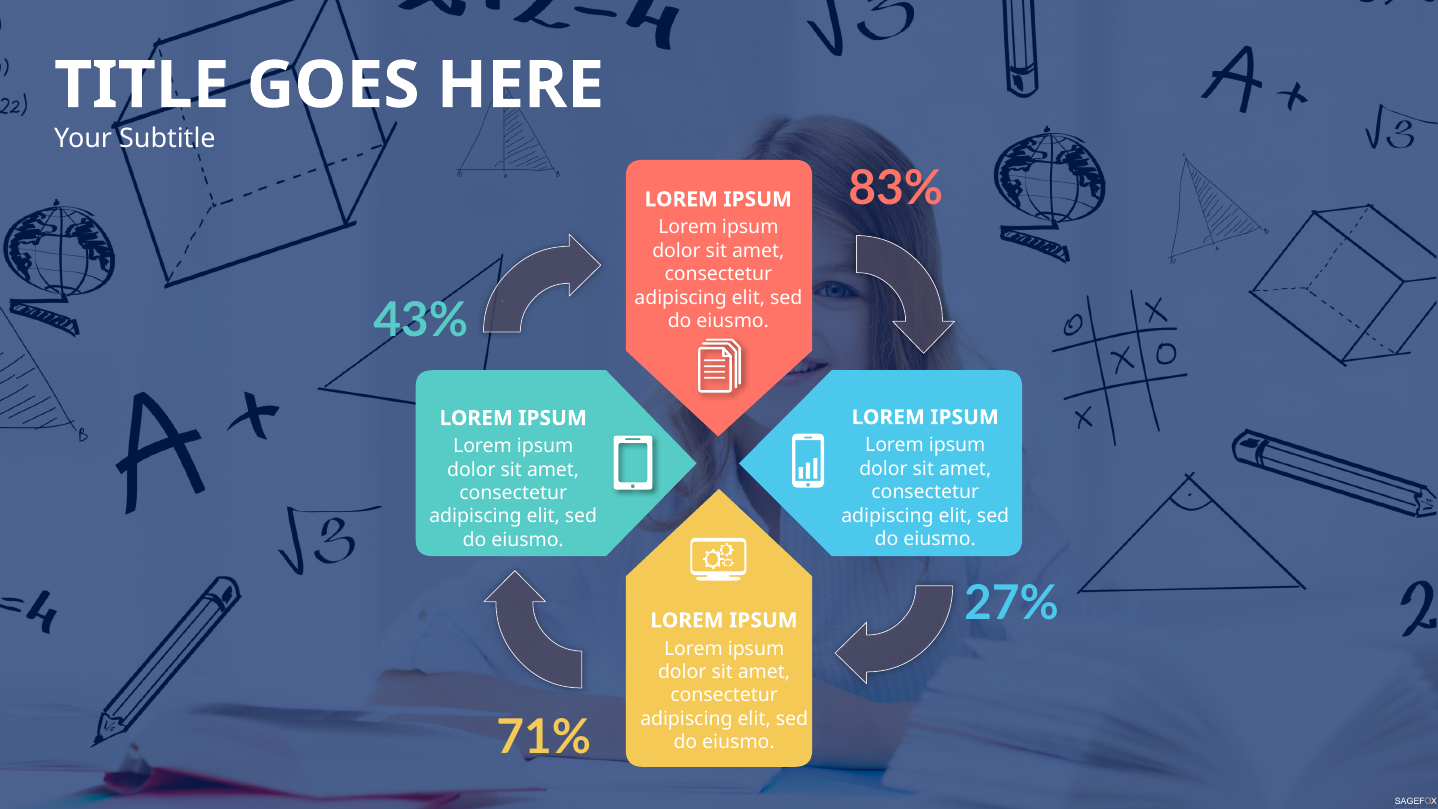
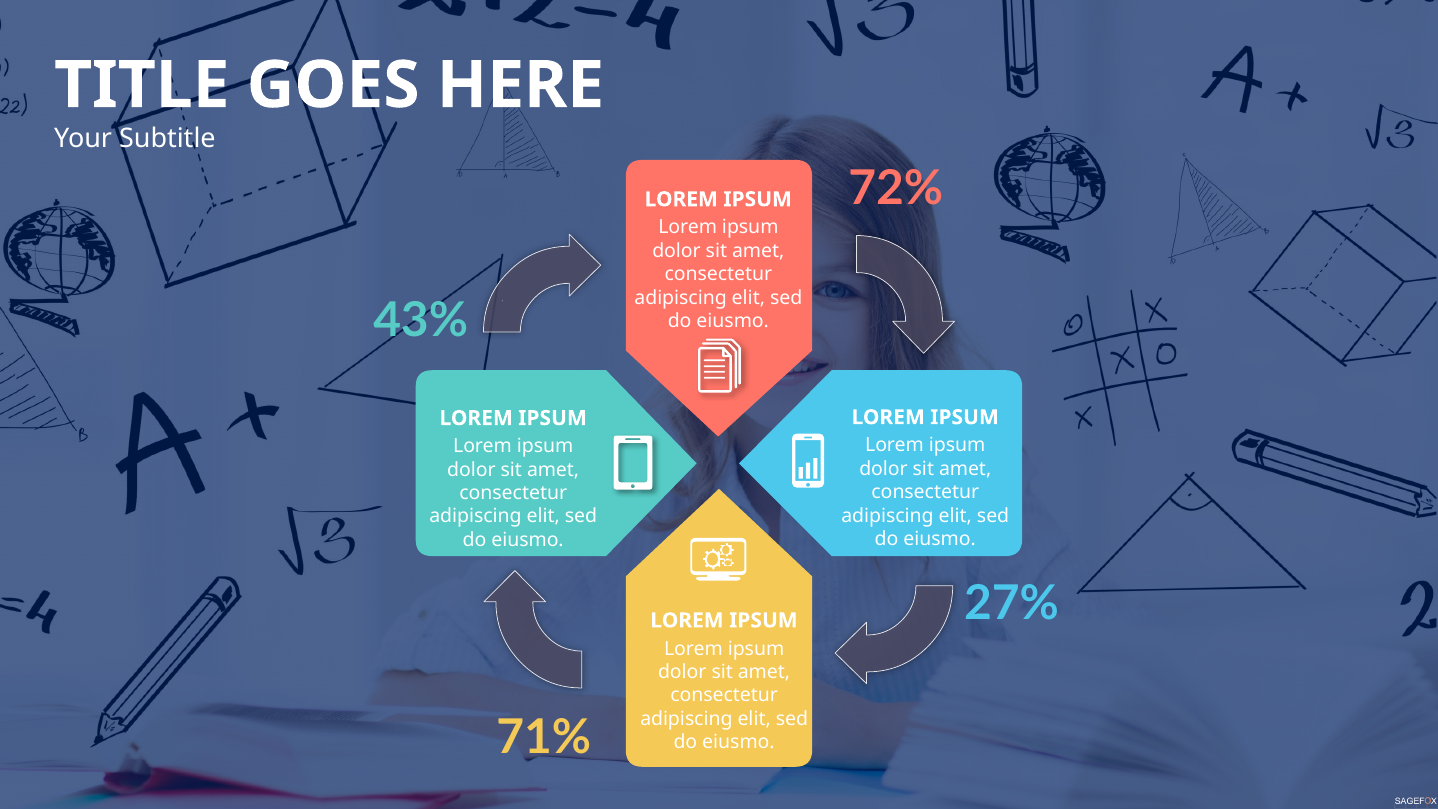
83%: 83% -> 72% (896, 189)
